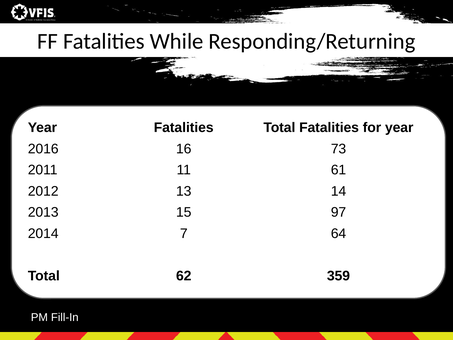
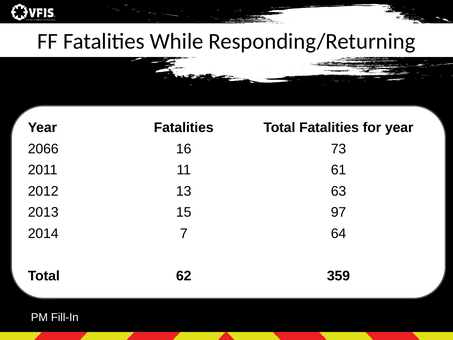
2016: 2016 -> 2066 (43, 149)
14: 14 -> 63 (339, 191)
